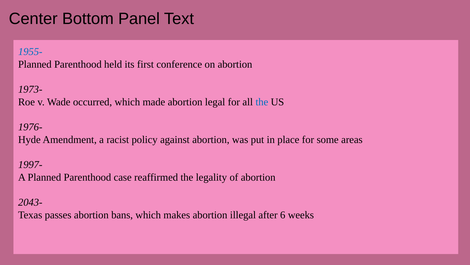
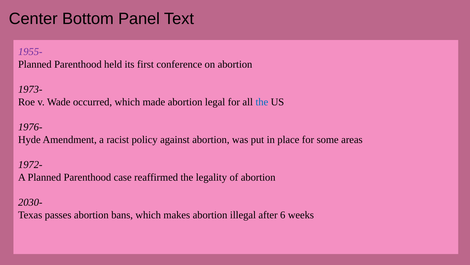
1955- colour: blue -> purple (30, 52)
1997-: 1997- -> 1972- (30, 164)
2043-: 2043- -> 2030- (30, 202)
